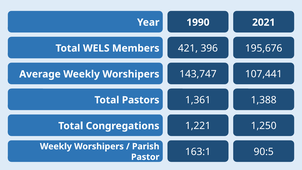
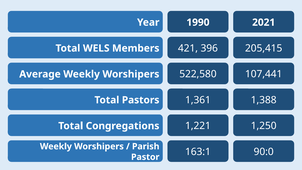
195,676: 195,676 -> 205,415 (264, 48)
143,747: 143,747 -> 522,580 (198, 74)
90:5: 90:5 -> 90:0 (264, 152)
